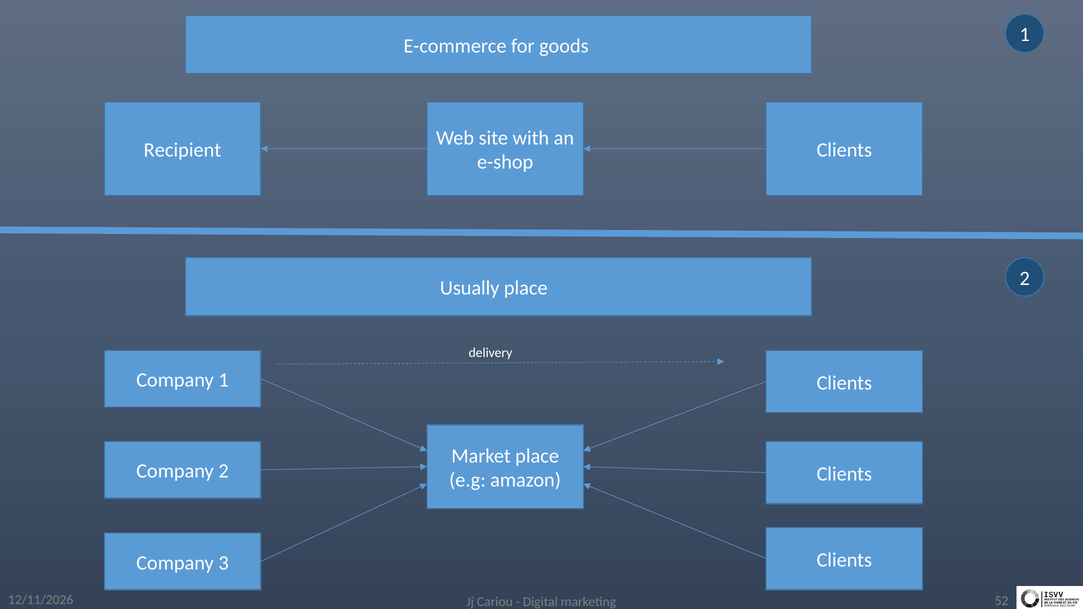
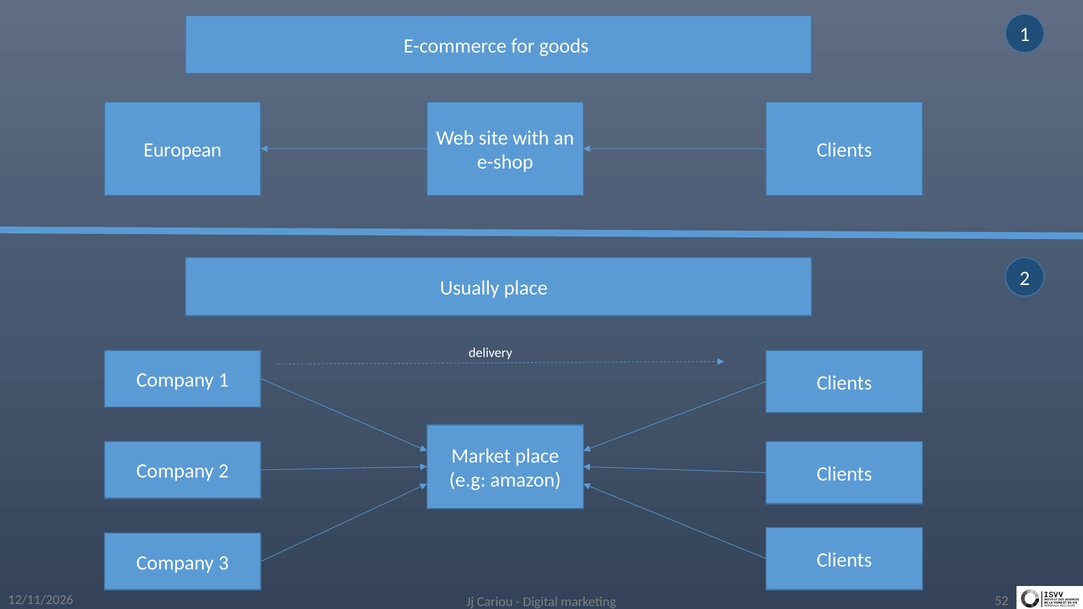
Recipient: Recipient -> European (183, 150)
